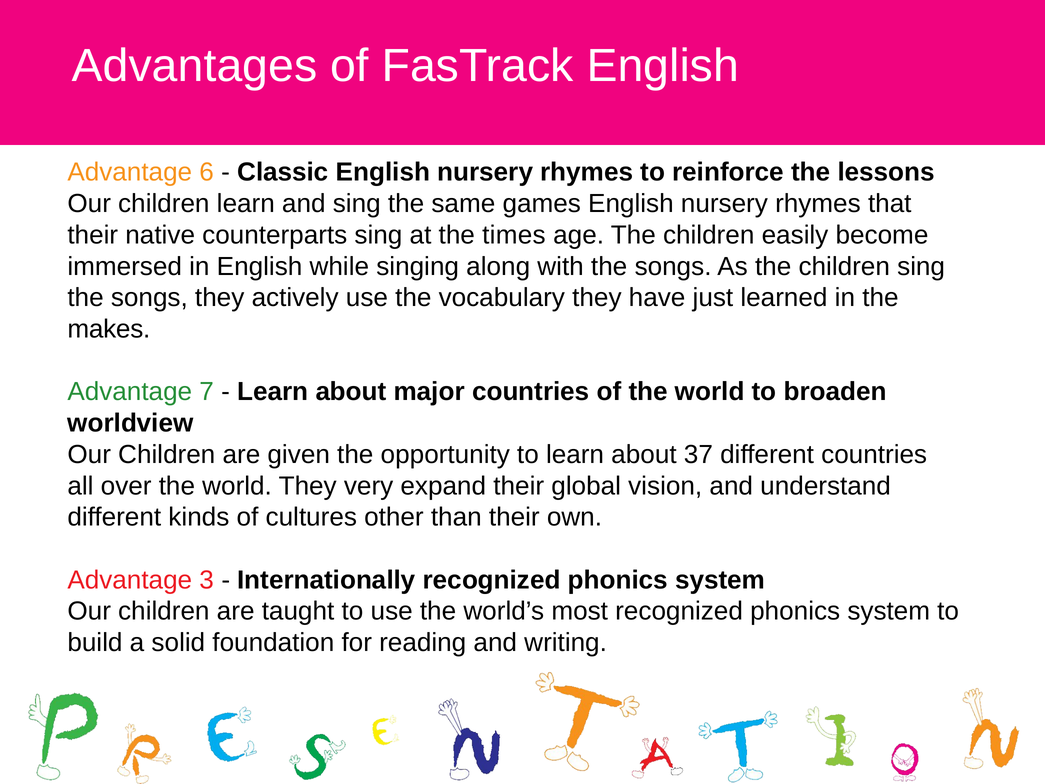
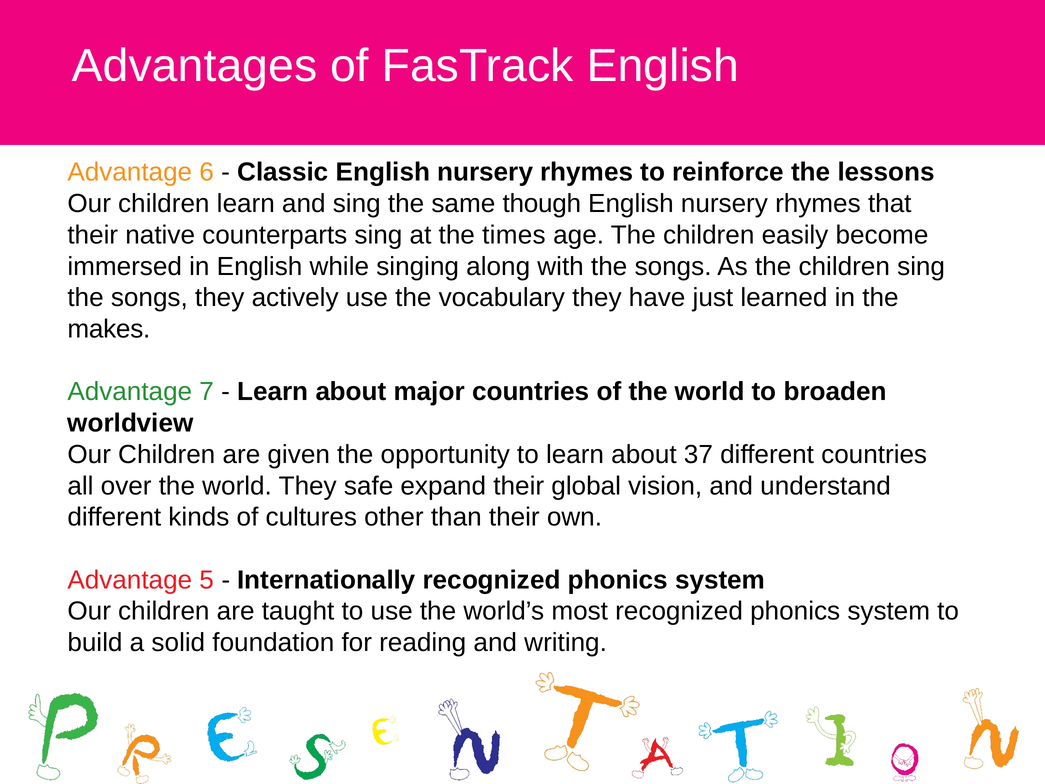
games: games -> though (542, 204)
very: very -> safe (369, 486)
3: 3 -> 5 (207, 580)
